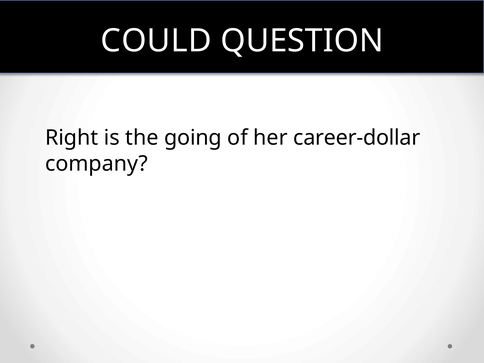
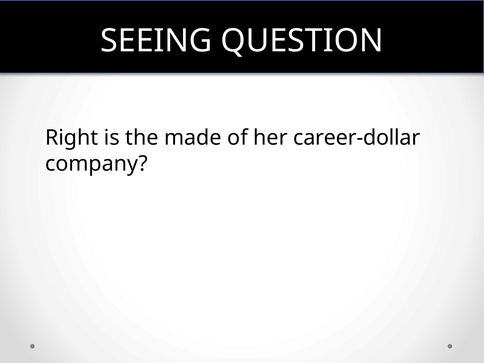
COULD: COULD -> SEEING (156, 41)
going: going -> made (193, 138)
